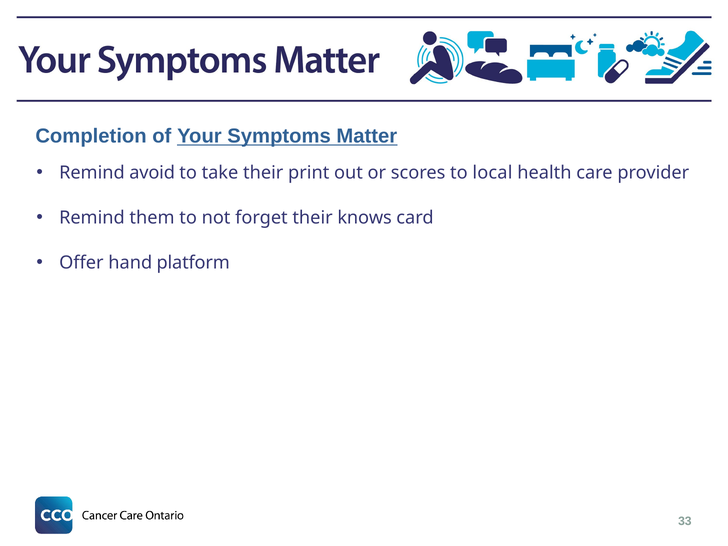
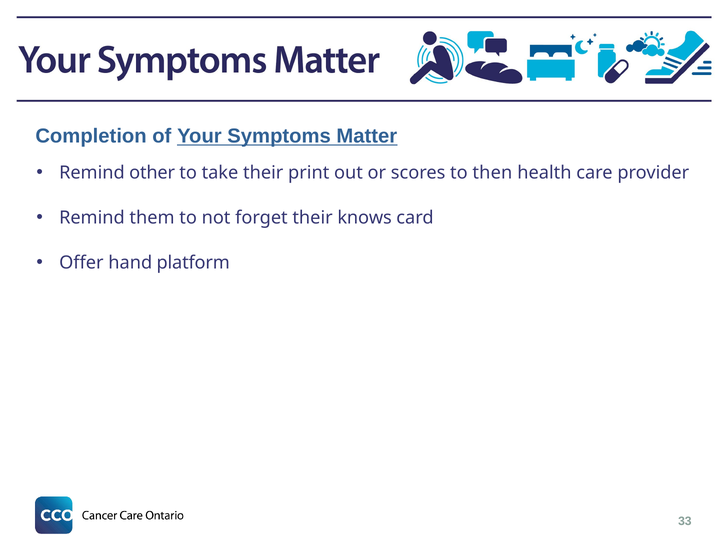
avoid: avoid -> other (152, 173)
local: local -> then (492, 173)
